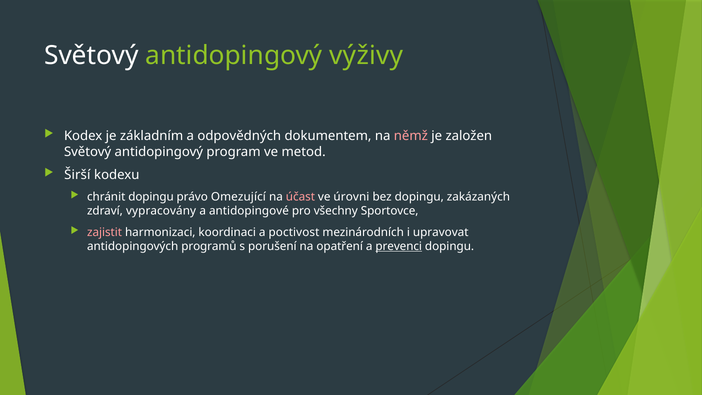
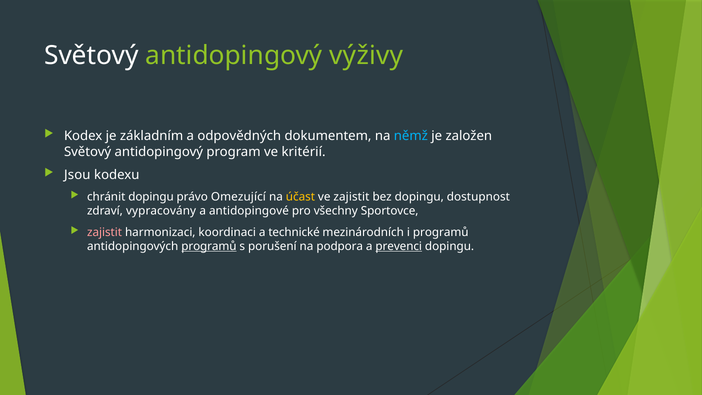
němž colour: pink -> light blue (411, 136)
metod: metod -> kritérií (304, 152)
Širší: Širší -> Jsou (77, 175)
účast colour: pink -> yellow (300, 197)
ve úrovni: úrovni -> zajistit (351, 197)
zakázaných: zakázaných -> dostupnost (478, 197)
poctivost: poctivost -> technické (294, 232)
i upravovat: upravovat -> programů (441, 232)
programů underline: none -> present (209, 246)
opatření: opatření -> podpora (340, 246)
